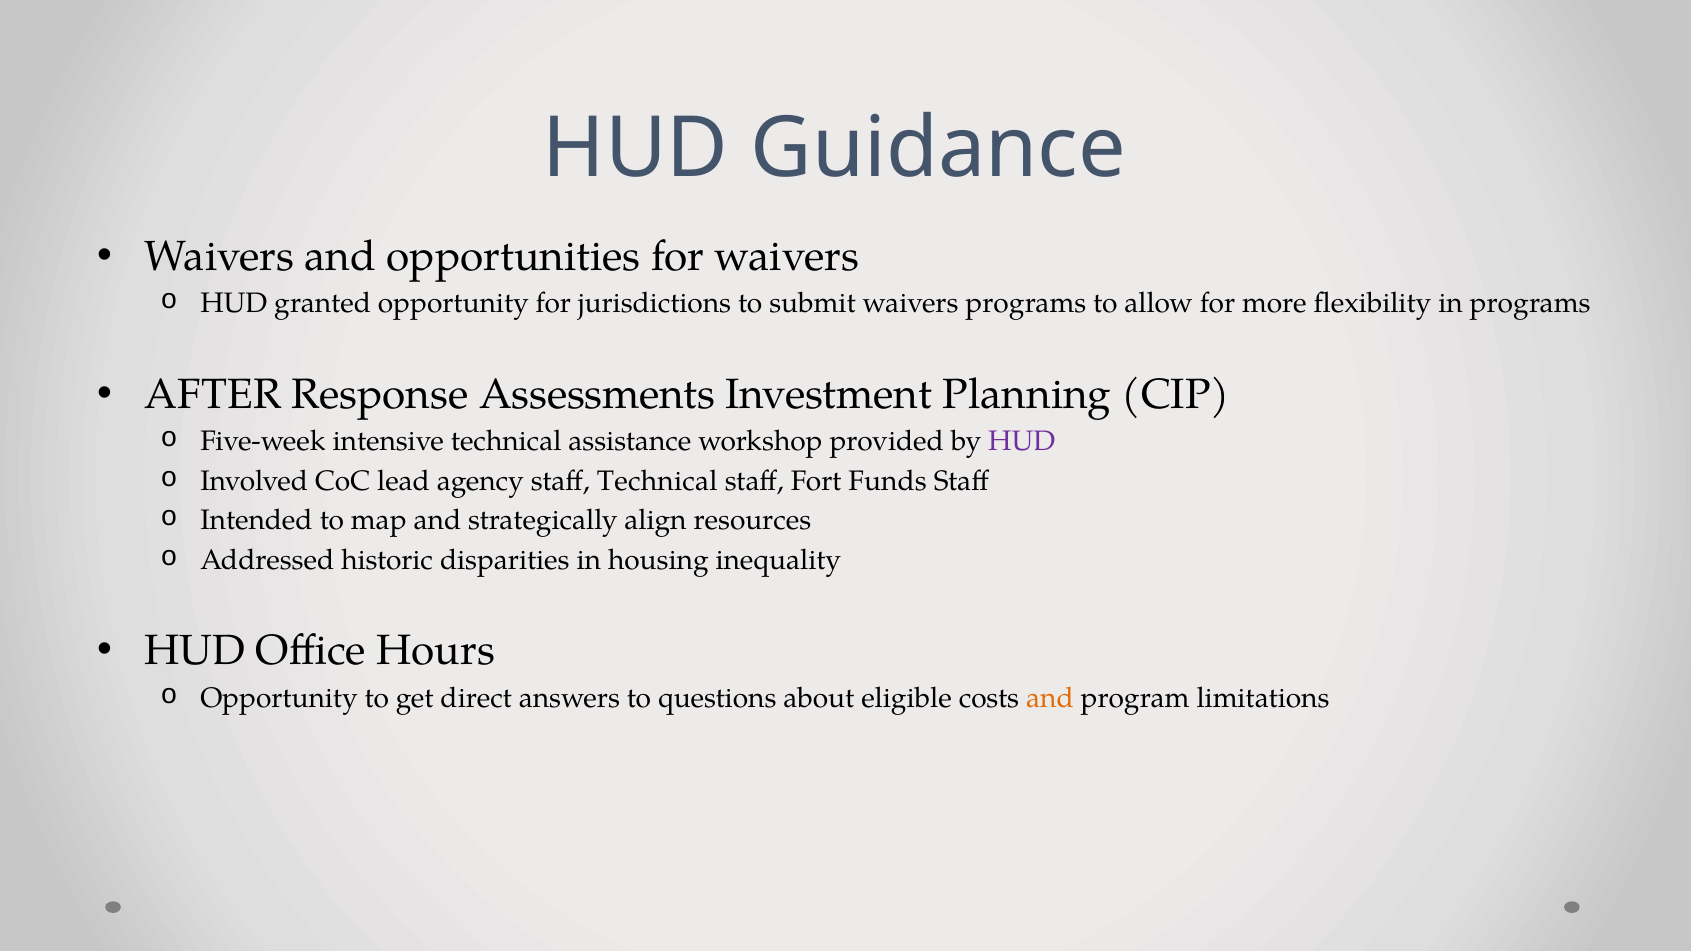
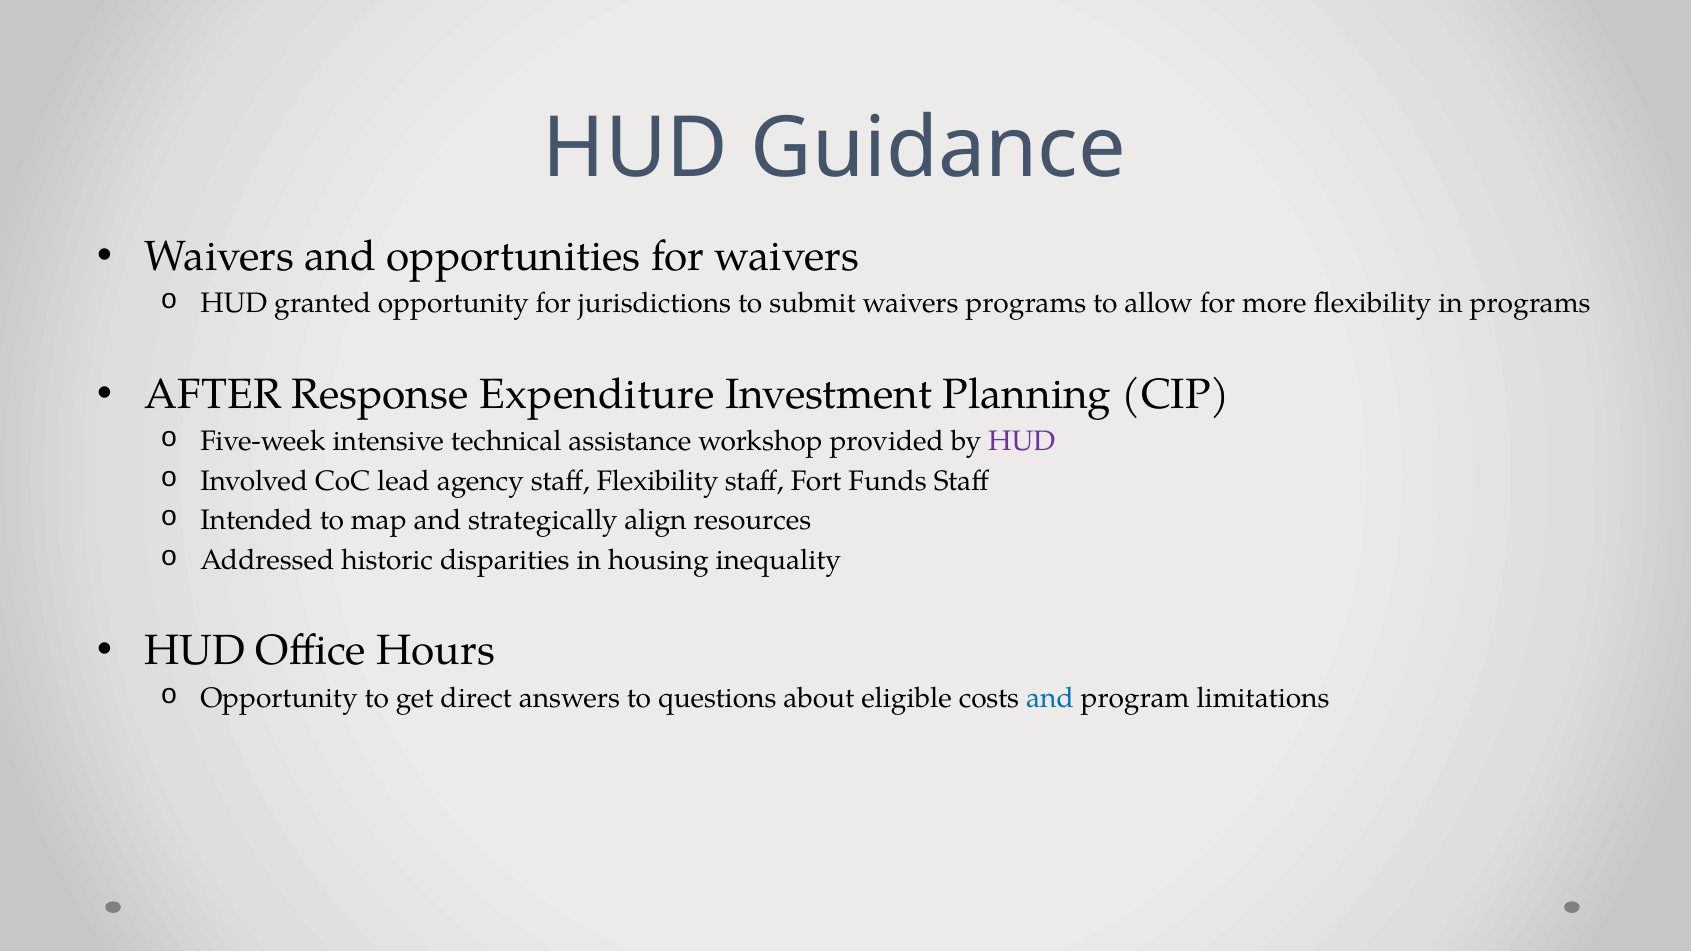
Assessments: Assessments -> Expenditure (597, 395)
staff Technical: Technical -> Flexibility (658, 481)
and colour: orange -> blue (1050, 698)
